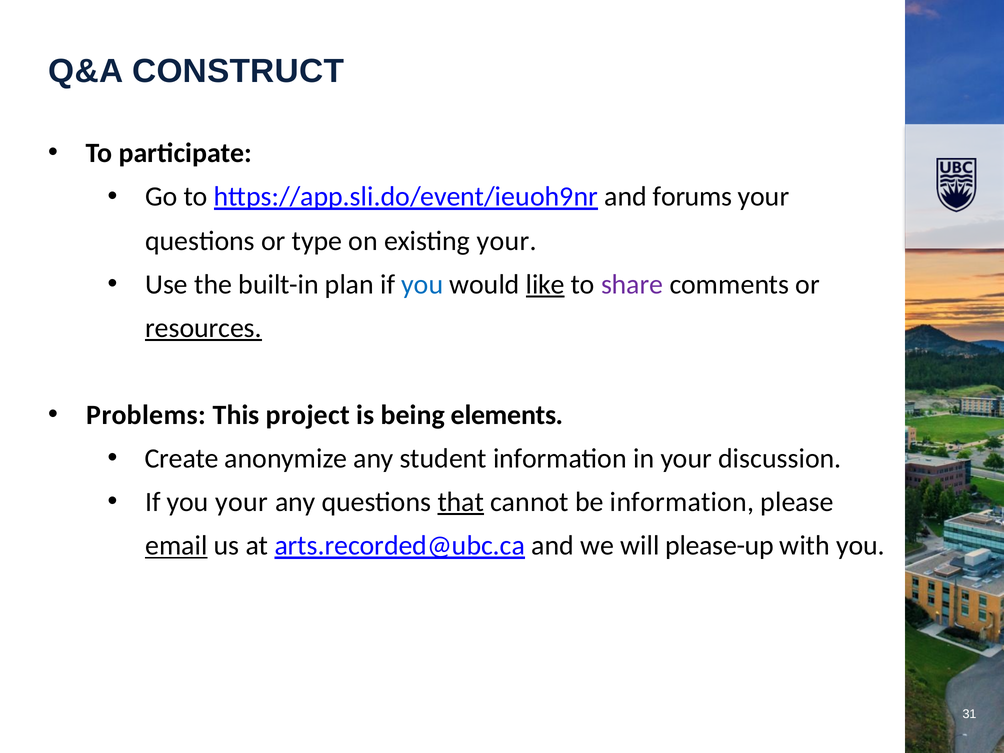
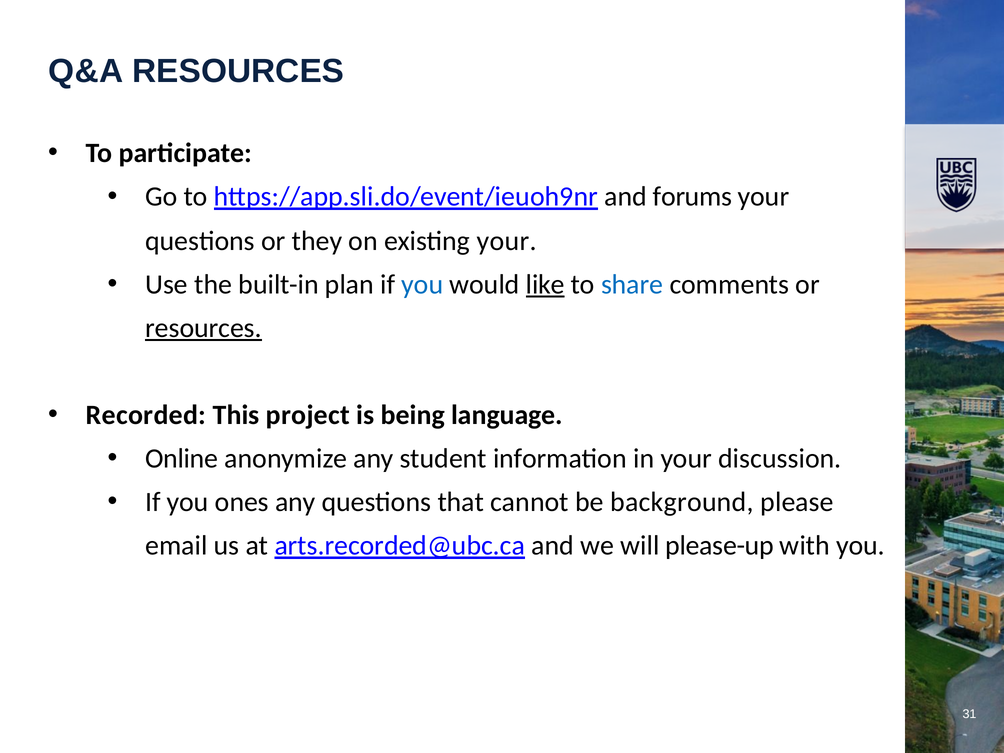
Q&A CONSTRUCT: CONSTRUCT -> RESOURCES (238, 71)
type: type -> they (317, 241)
share colour: purple -> blue (632, 284)
Problems: Problems -> Recorded (146, 415)
elements: elements -> language (507, 415)
Create: Create -> Online (182, 459)
you your: your -> ones (242, 502)
that underline: present -> none (461, 502)
be information: information -> background (682, 502)
email underline: present -> none (176, 546)
